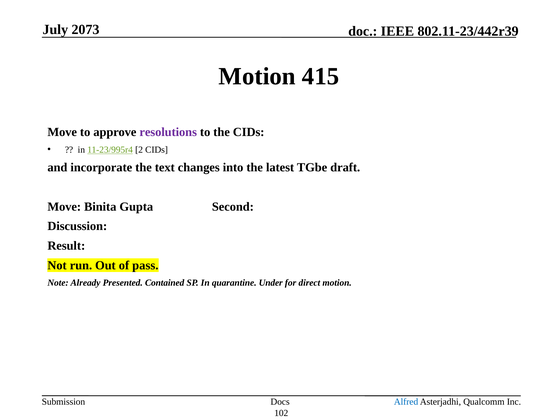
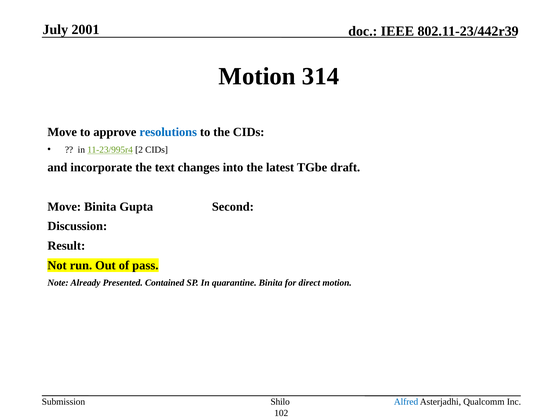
2073: 2073 -> 2001 (85, 30)
415: 415 -> 314 (321, 76)
resolutions colour: purple -> blue (168, 132)
quarantine Under: Under -> Binita (271, 282)
Docs: Docs -> Shilo (280, 401)
